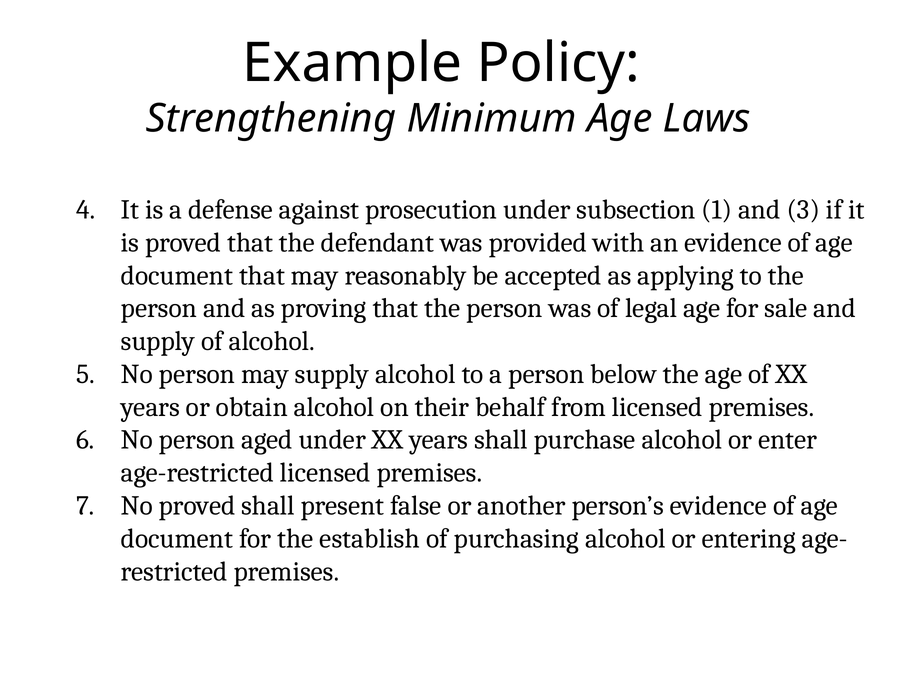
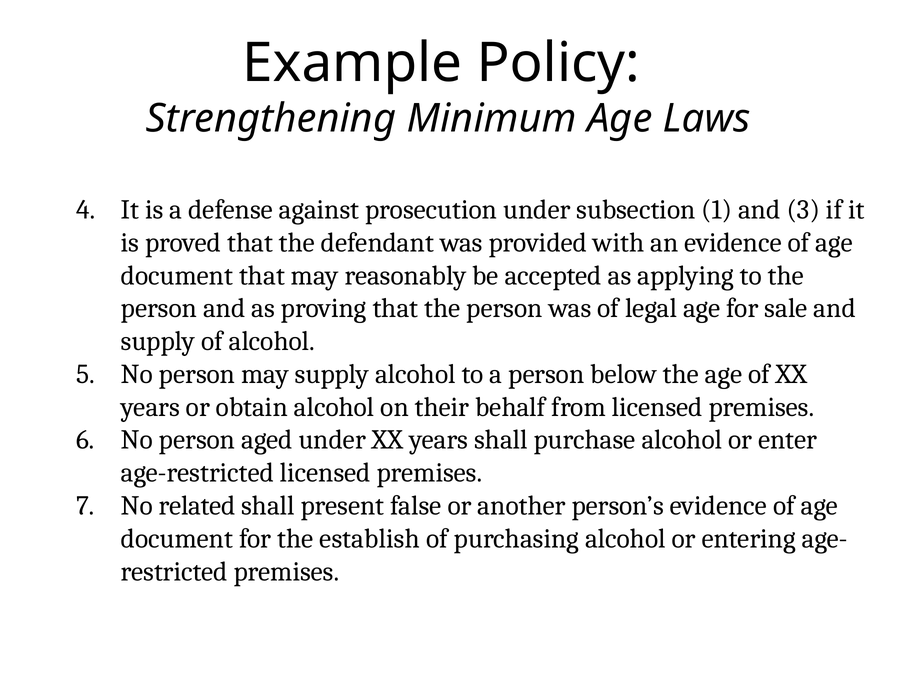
No proved: proved -> related (197, 506)
